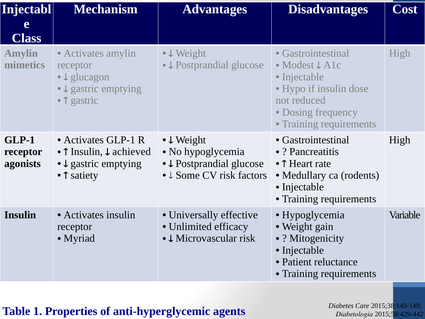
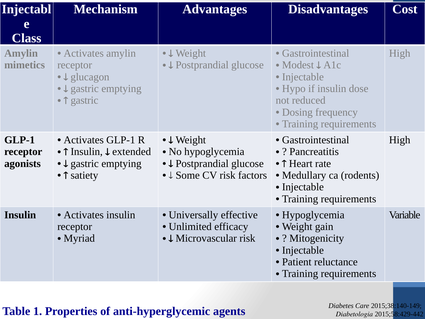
achieved: achieved -> extended (132, 152)
